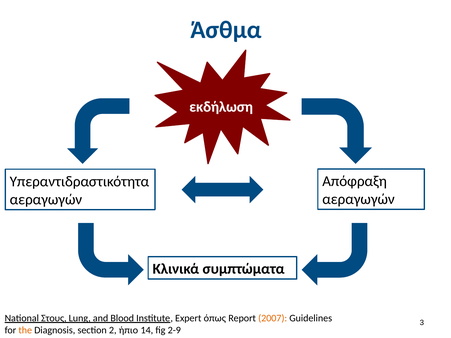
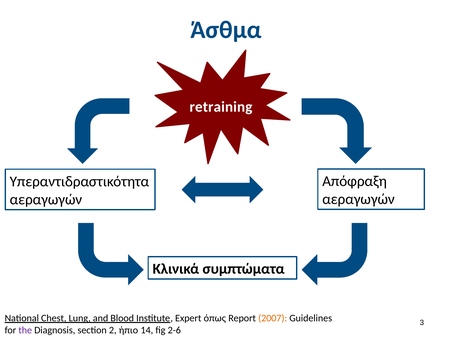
εκδήλωση: εκδήλωση -> retraining (221, 107)
Στους: Στους -> Chest (54, 318)
the colour: orange -> purple (25, 331)
2-9: 2-9 -> 2-6 (174, 331)
